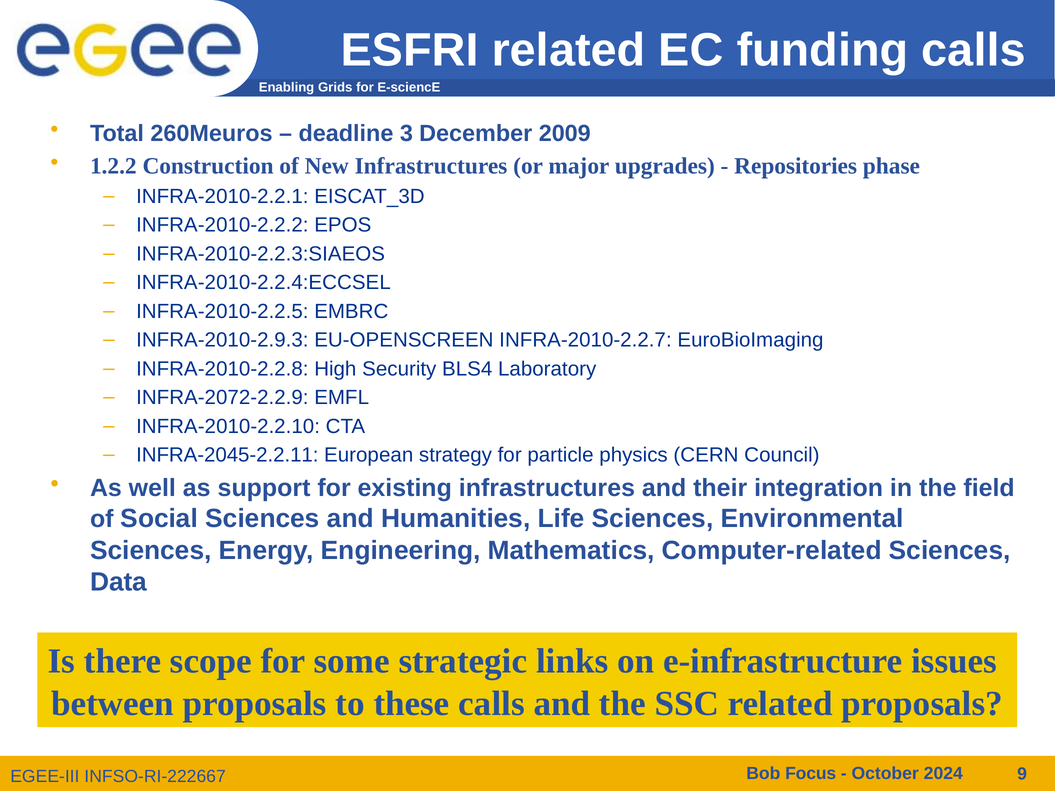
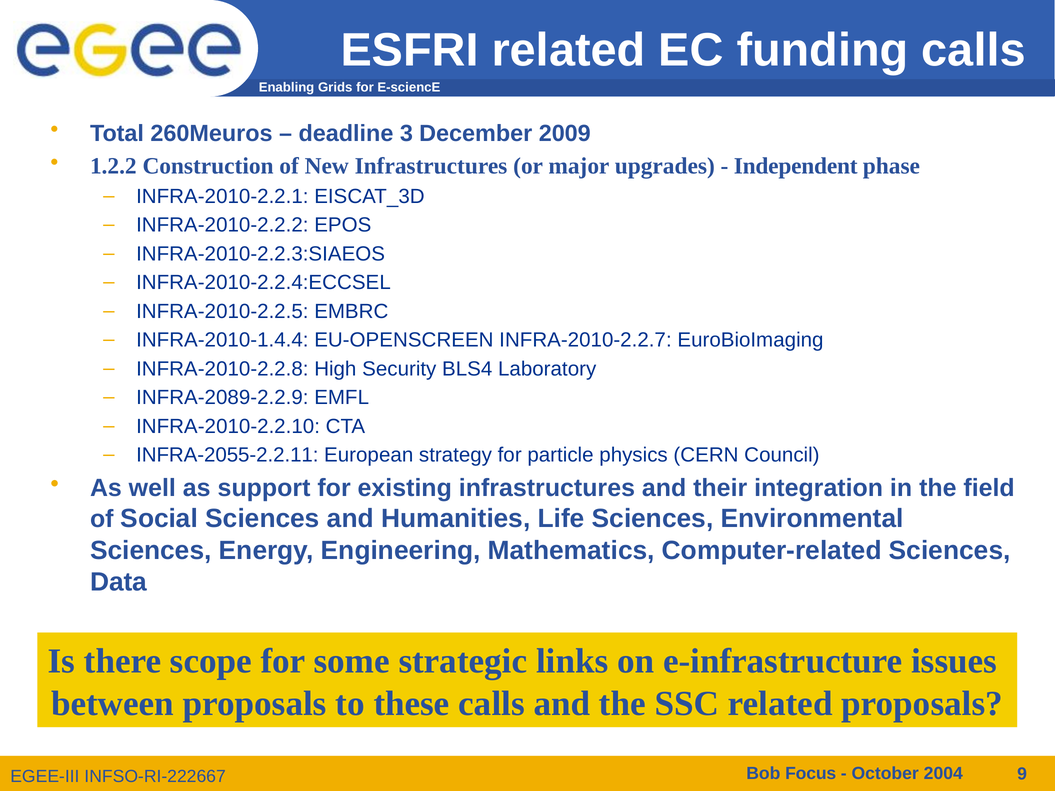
Repositories: Repositories -> Independent (796, 166)
INFRA-2010-2.9.3: INFRA-2010-2.9.3 -> INFRA-2010-1.4.4 (222, 340)
INFRA-2072-2.2.9: INFRA-2072-2.2.9 -> INFRA-2089-2.2.9 (222, 398)
INFRA-2045-2.2.11: INFRA-2045-2.2.11 -> INFRA-2055-2.2.11 (227, 455)
2024: 2024 -> 2004 (943, 774)
